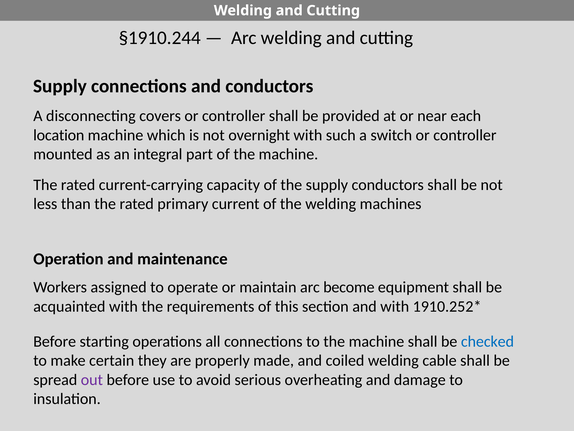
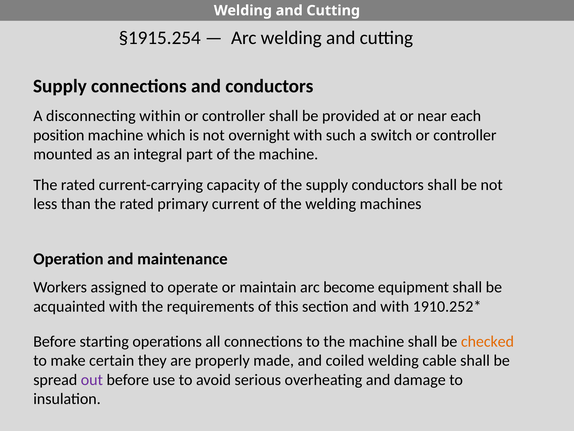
§1910.244: §1910.244 -> §1915.254 (160, 38)
covers: covers -> within (160, 116)
location: location -> position (59, 135)
checked colour: blue -> orange (487, 341)
